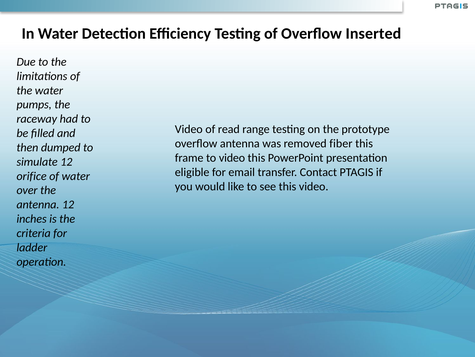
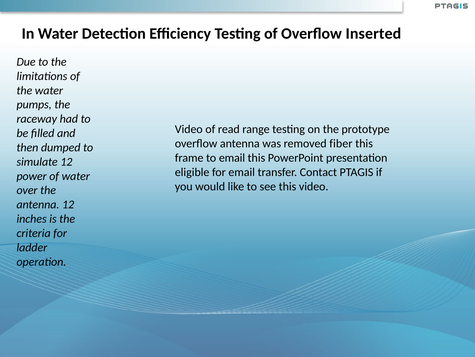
to video: video -> email (232, 158)
orifice: orifice -> power (32, 176)
